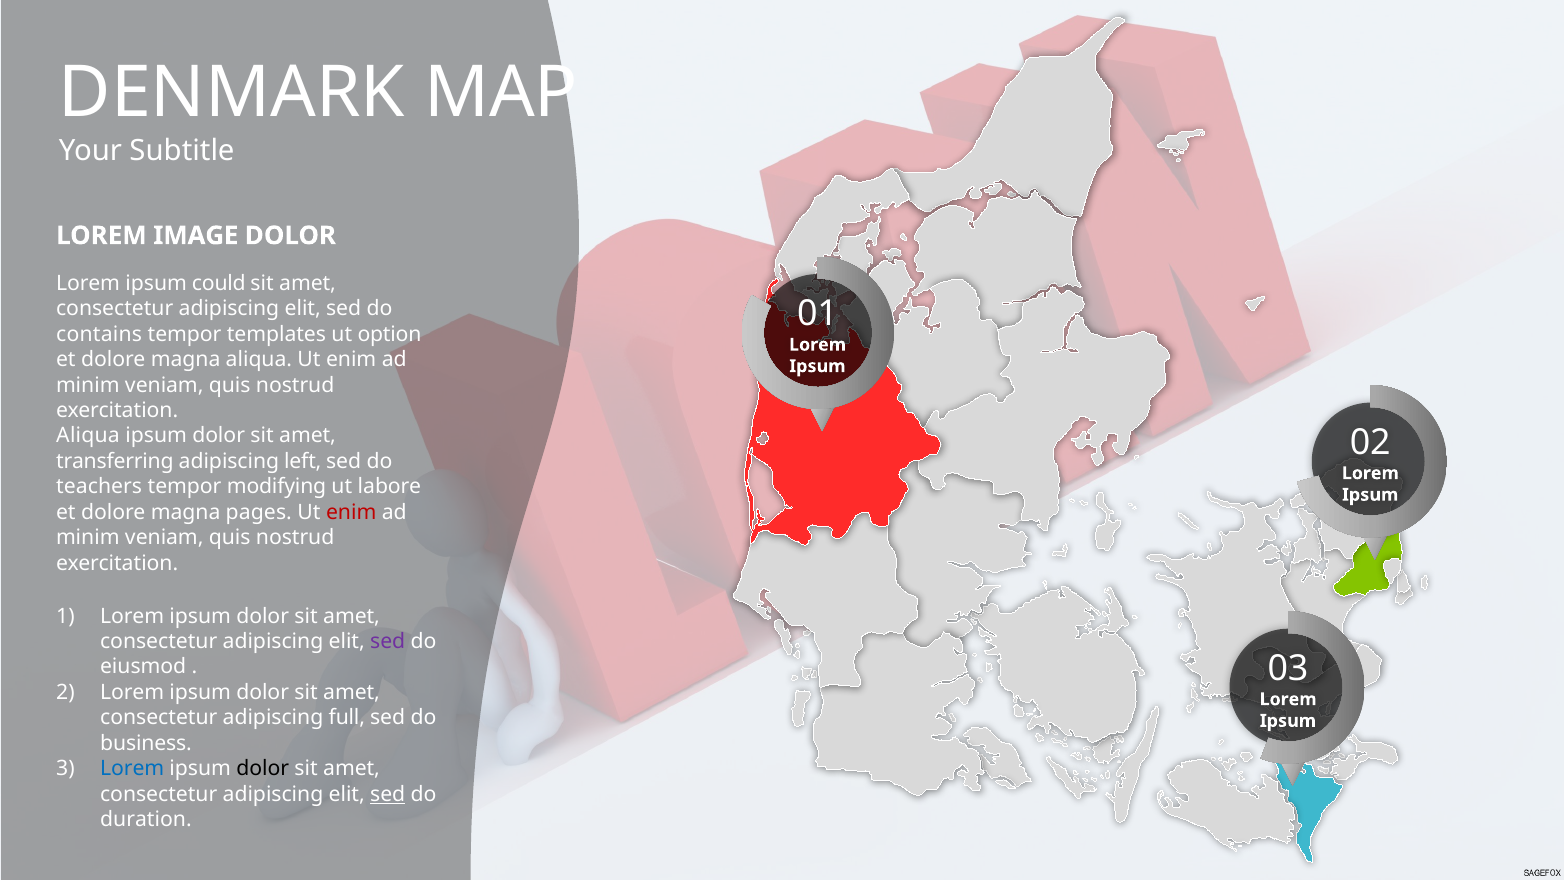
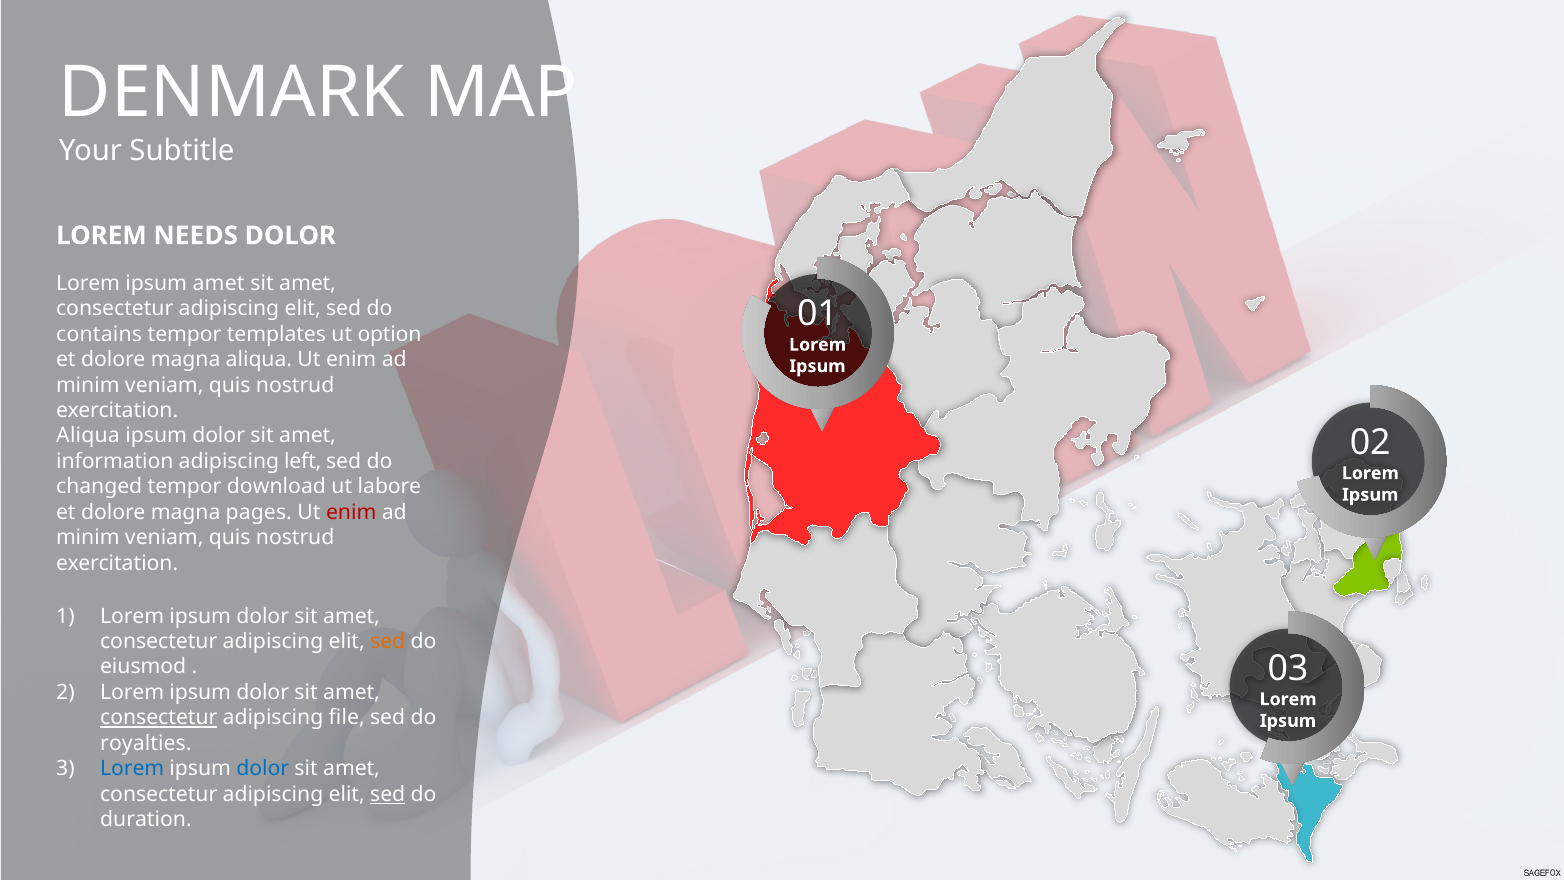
IMAGE: IMAGE -> NEEDS (196, 236)
ipsum could: could -> amet (219, 283)
transferring: transferring -> information (115, 461)
teachers: teachers -> changed (99, 487)
modifying: modifying -> download (276, 487)
sed colour: purple -> orange (388, 641)
consectetur underline: none -> present (159, 718)
full: full -> file (347, 718)
business: business -> royalties (146, 743)
dolor colour: black -> blue (263, 769)
